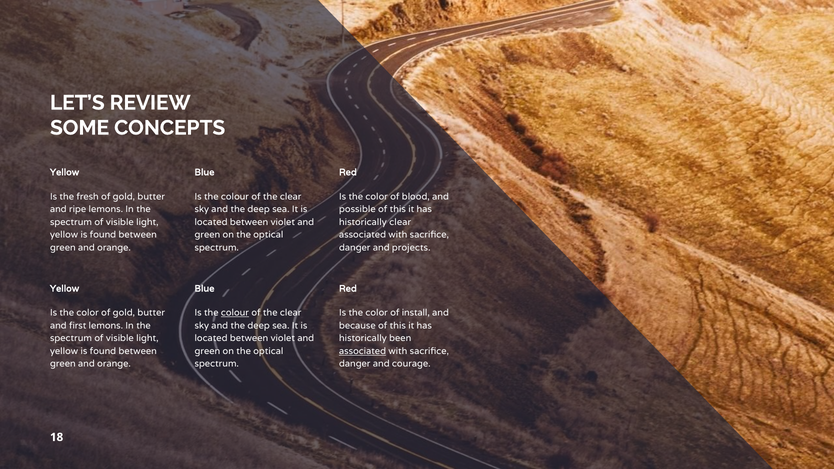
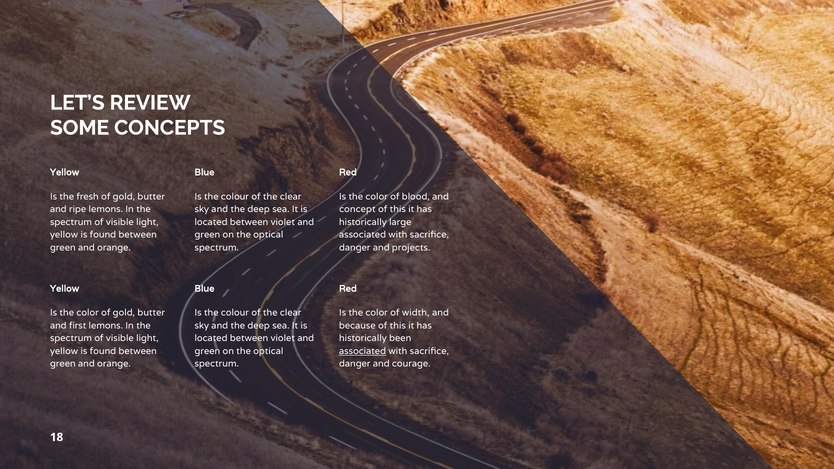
possible: possible -> concept (357, 209)
historically clear: clear -> large (400, 222)
colour underline: present -> none (235, 313)
install: install -> width (416, 313)
